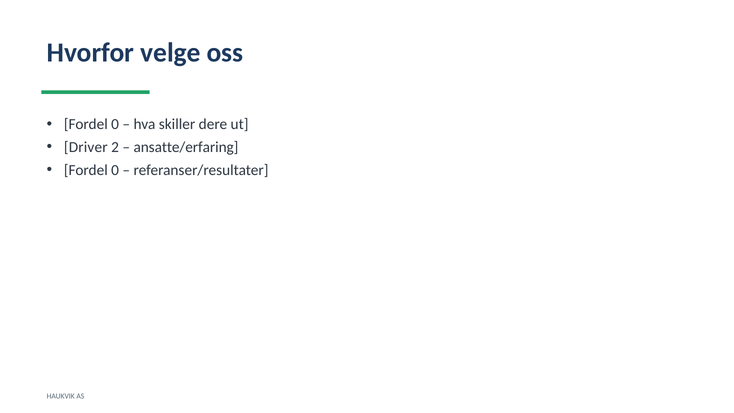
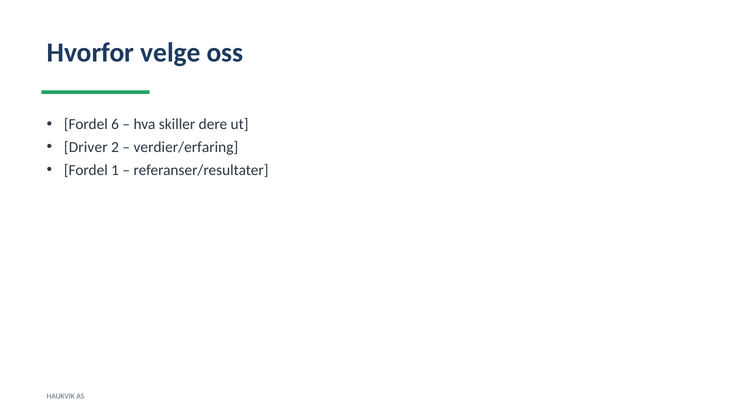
0: 0 -> 6 (115, 124)
ansatte/erfaring: ansatte/erfaring -> verdier/erfaring (186, 147)
0: 0 -> 1 (115, 170)
